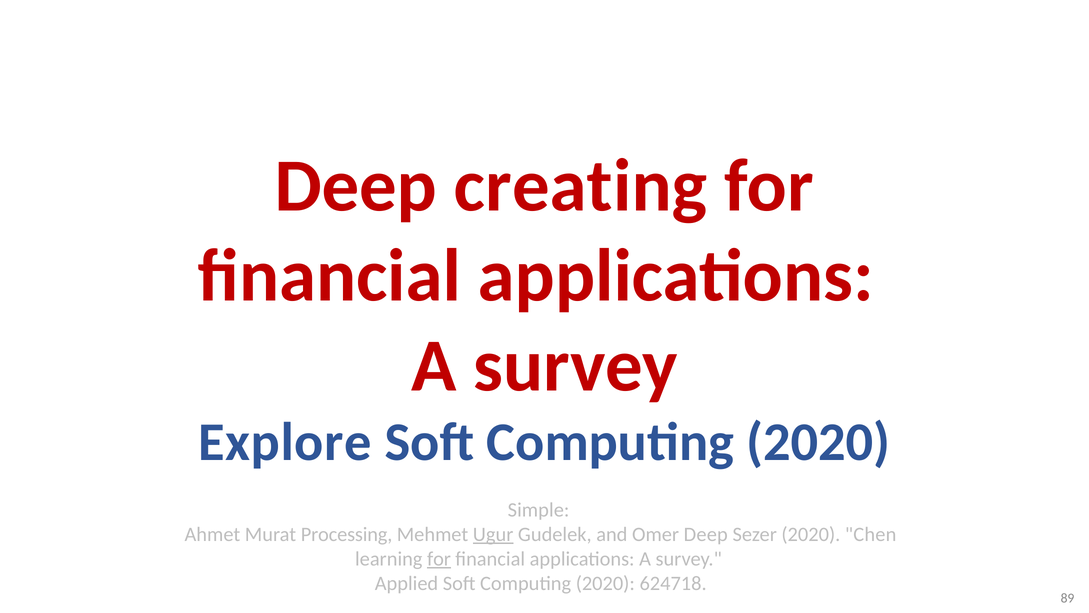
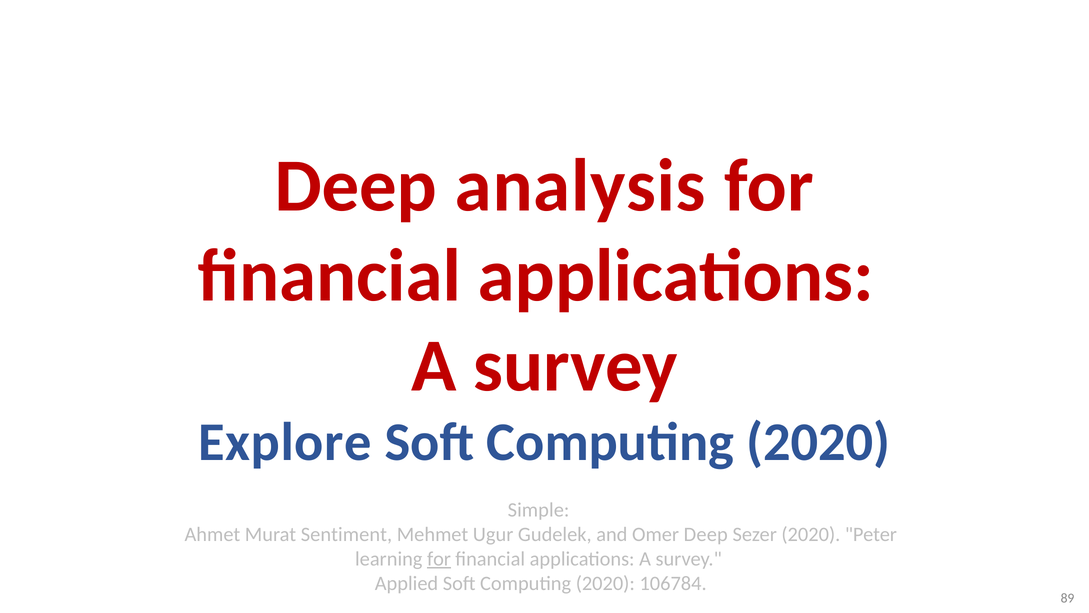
creating: creating -> analysis (580, 186)
Processing: Processing -> Sentiment (346, 534)
Ugur underline: present -> none (493, 534)
Chen: Chen -> Peter (871, 534)
624718: 624718 -> 106784 (673, 583)
